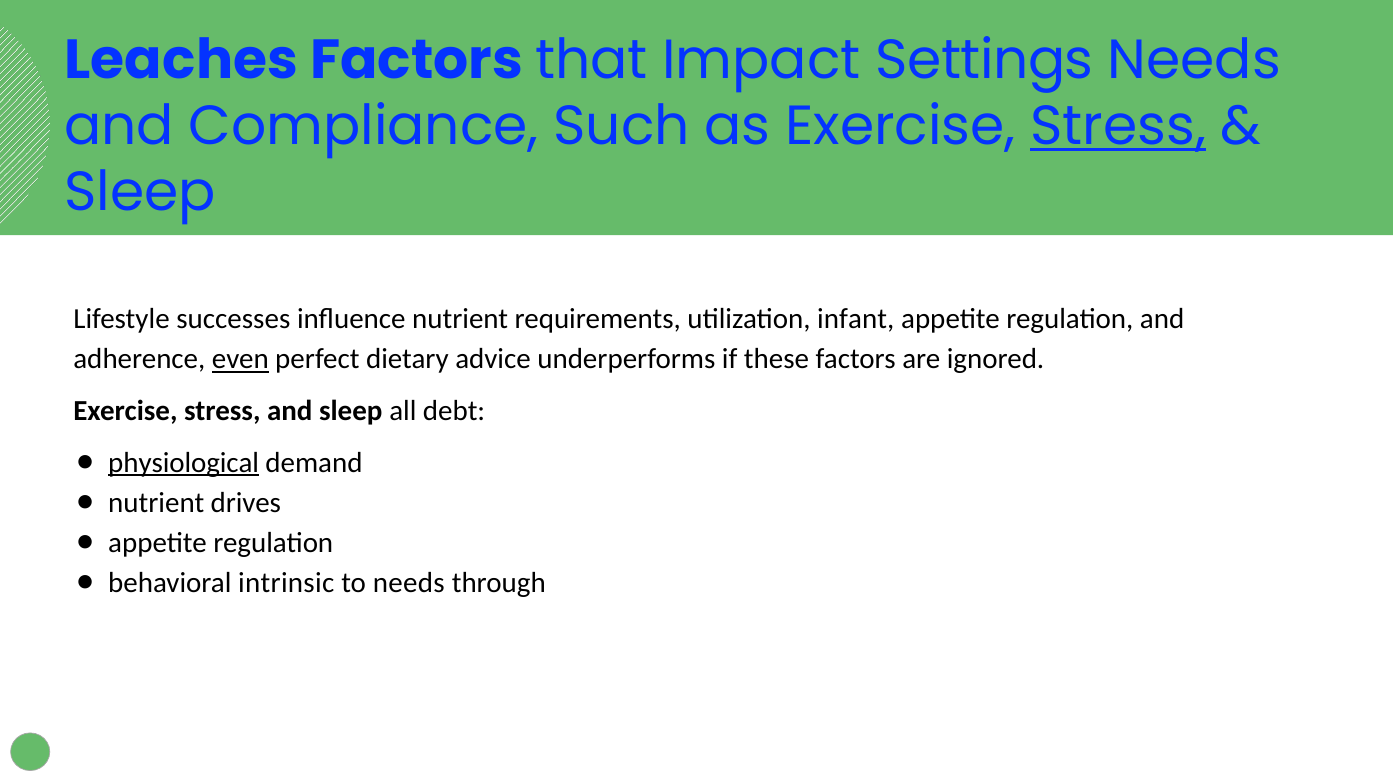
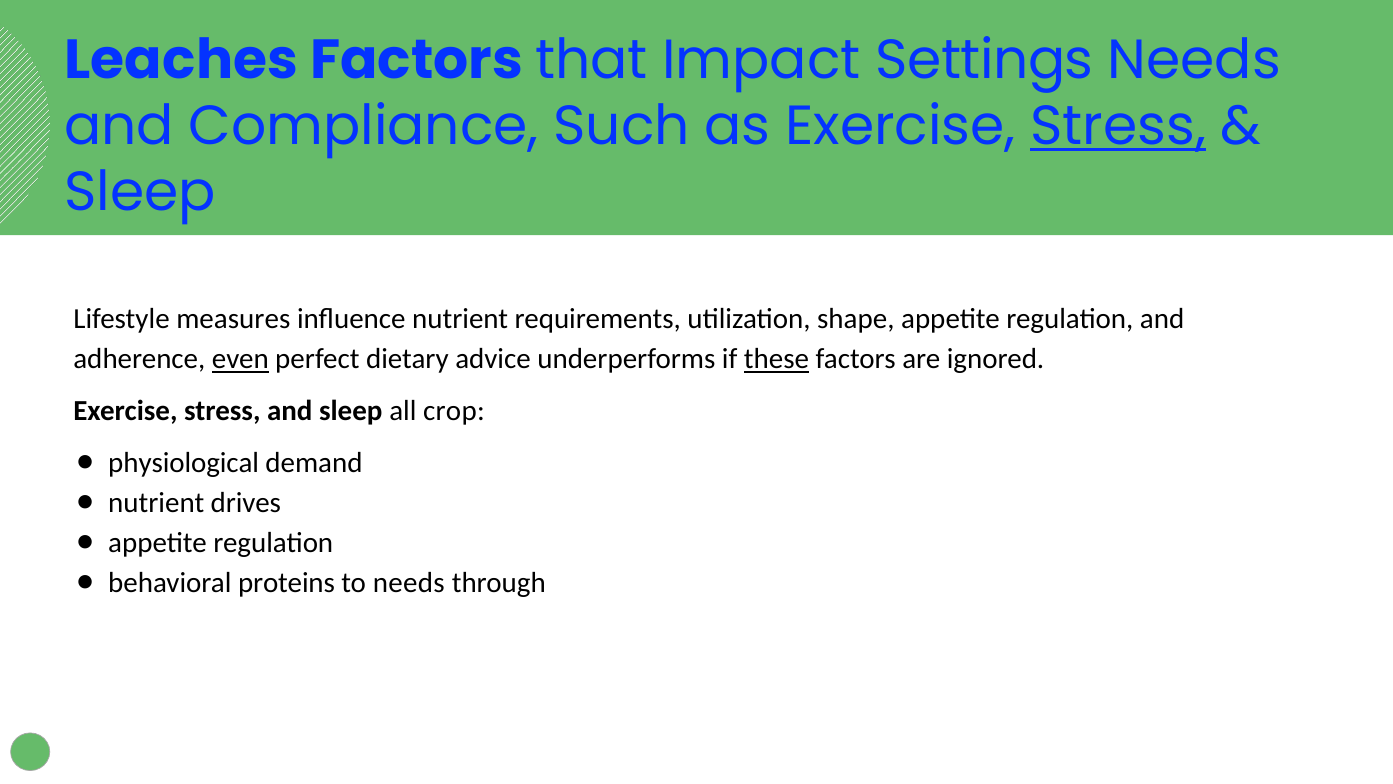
successes: successes -> measures (233, 319)
infant: infant -> shape (856, 319)
these underline: none -> present (777, 359)
debt: debt -> crop (454, 411)
physiological underline: present -> none (184, 462)
intrinsic: intrinsic -> proteins (286, 583)
